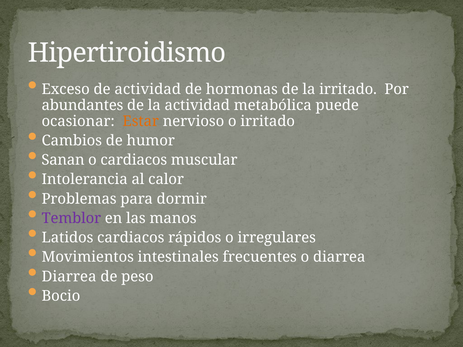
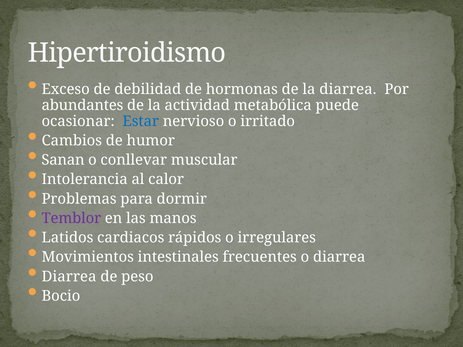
de actividad: actividad -> debilidad (148, 89)
la irritado: irritado -> diarrea (348, 89)
Estar colour: orange -> blue (141, 121)
o cardiacos: cardiacos -> conllevar (134, 160)
